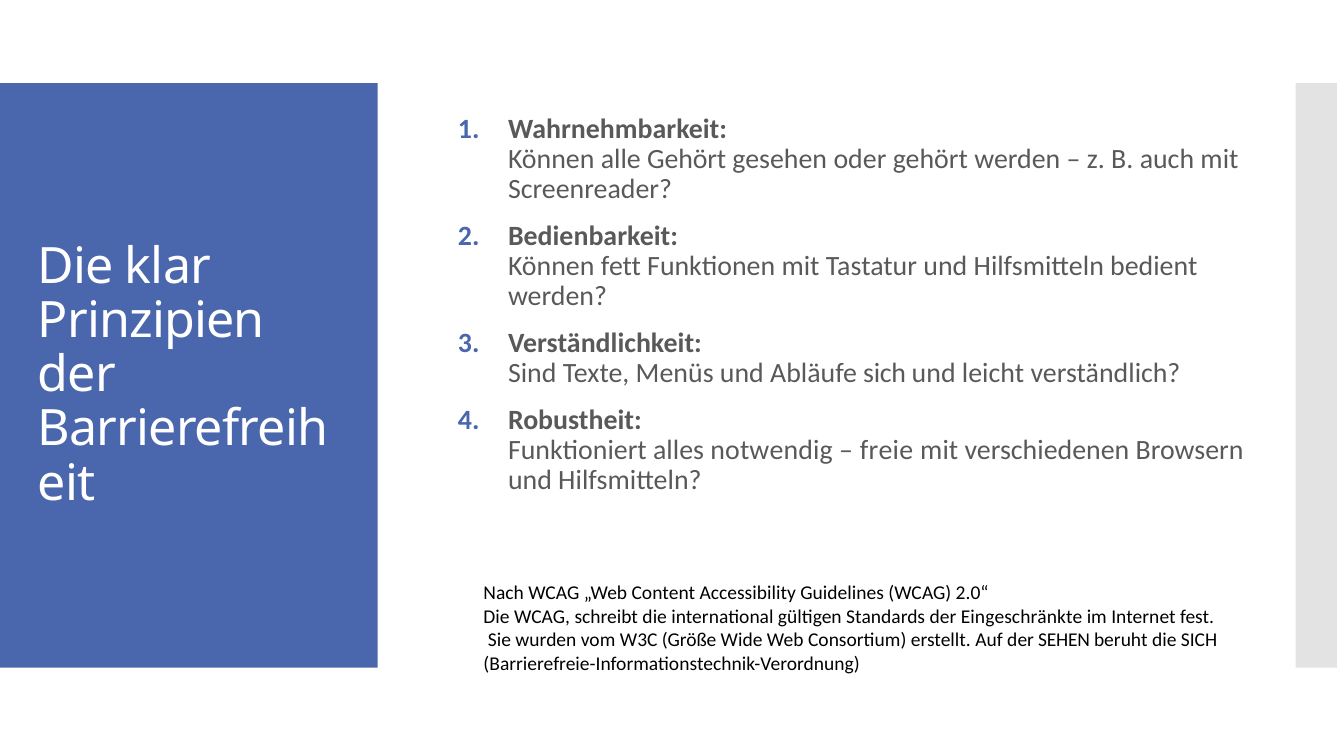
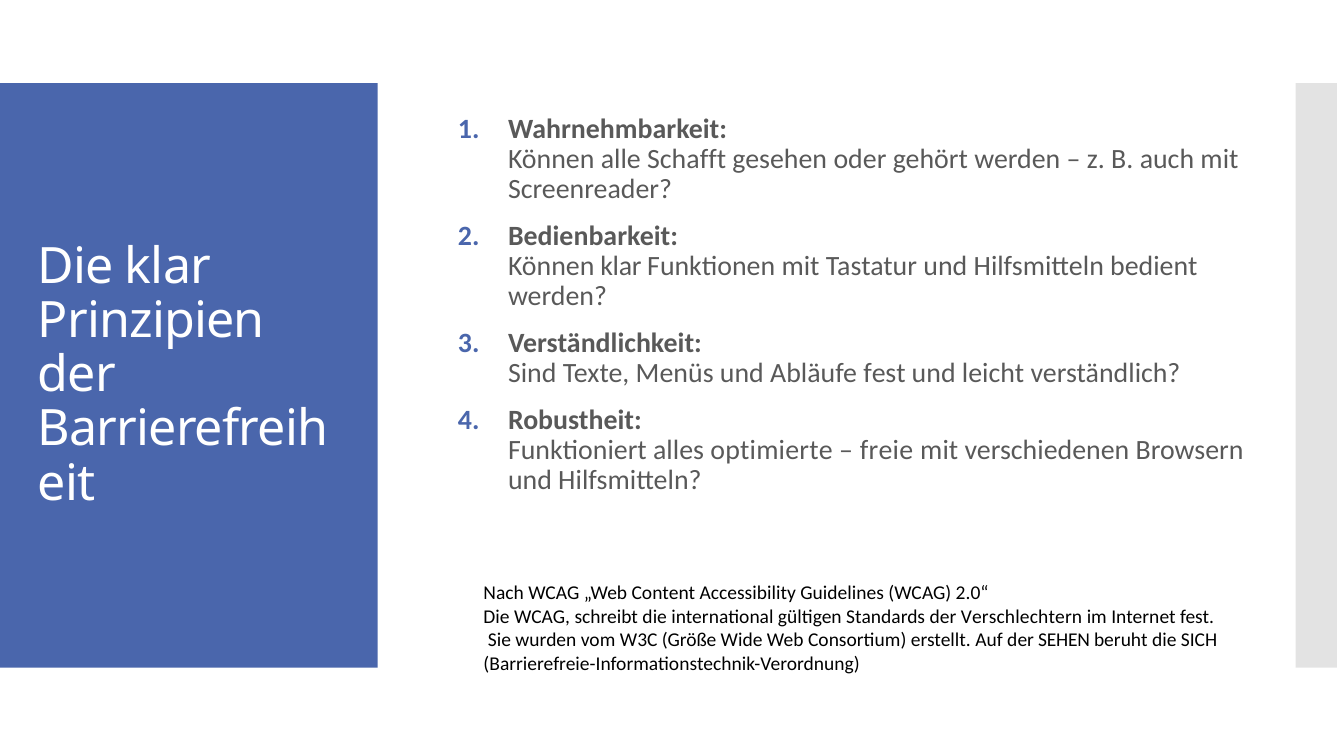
alle Gehört: Gehört -> Schafft (687, 159)
Können fett: fett -> klar (621, 266)
Abläufe sich: sich -> fest (884, 373)
notwendig: notwendig -> optimierte (772, 450)
Eingeschränkte: Eingeschränkte -> Verschlechtern (1022, 617)
